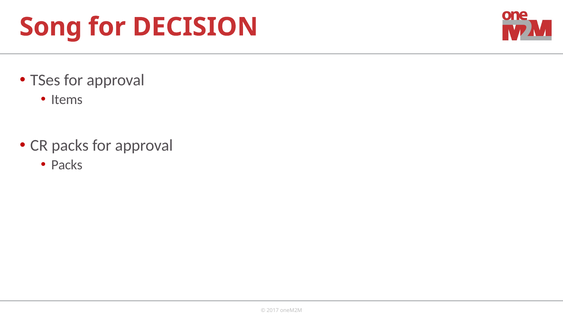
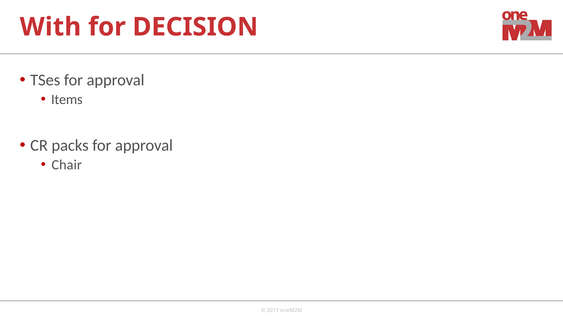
Song: Song -> With (50, 27)
Packs: Packs -> Chair (67, 165)
